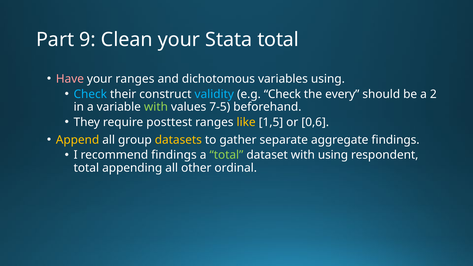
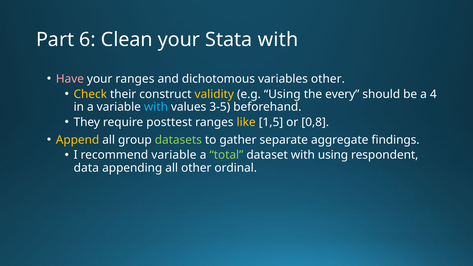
9: 9 -> 6 (88, 40)
Stata total: total -> with (278, 40)
variables using: using -> other (328, 79)
Check colour: light blue -> yellow (90, 94)
validity colour: light blue -> yellow (214, 94)
e.g Check: Check -> Using (282, 94)
2: 2 -> 4 (433, 94)
with colour: light green -> light blue (156, 107)
7-5: 7-5 -> 3-5 (220, 107)
0,6: 0,6 -> 0,8 (315, 122)
datasets colour: yellow -> light green (178, 140)
recommend findings: findings -> variable (174, 155)
total: total -> data (86, 168)
